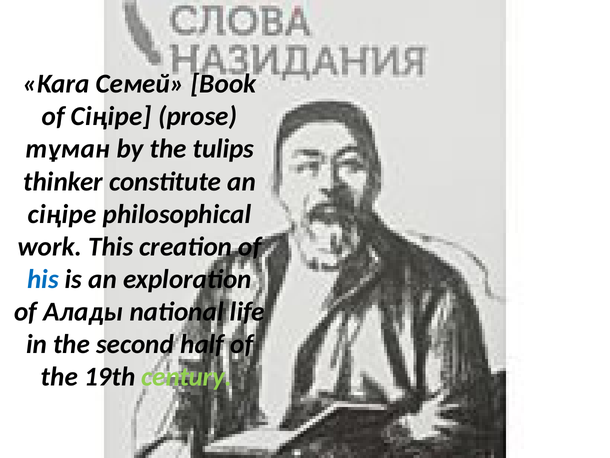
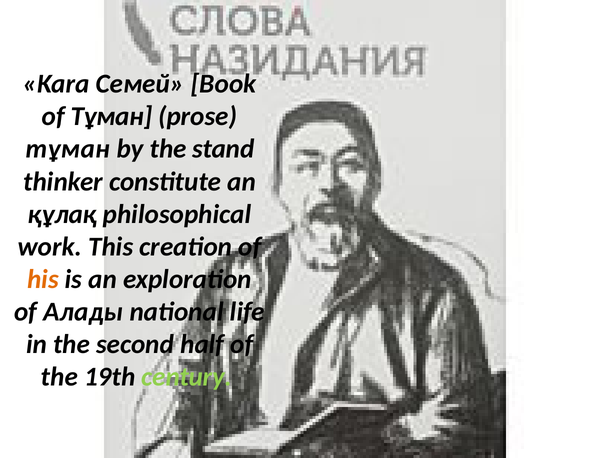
of Сіңіре: Сіңіре -> Тұман (112, 116)
tulips: tulips -> stand (223, 149)
сіңіре: сіңіре -> құлақ (62, 214)
his colour: blue -> orange (43, 279)
